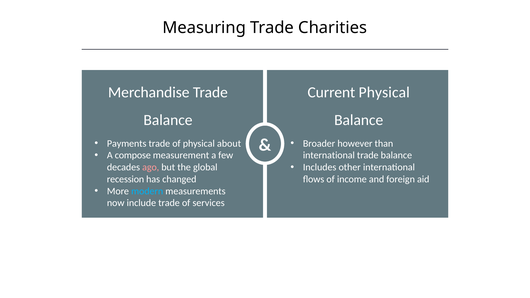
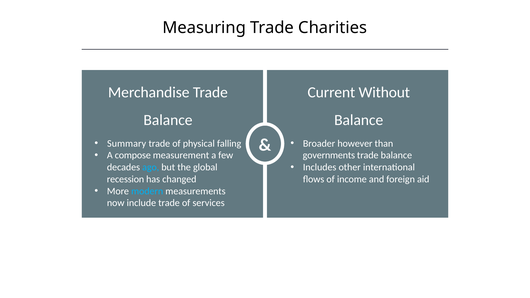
Current Physical: Physical -> Without (384, 92)
Payments: Payments -> Summary (127, 143)
about: about -> falling (229, 143)
international: international -> governments (329, 155)
ago colour: pink -> light blue (151, 167)
